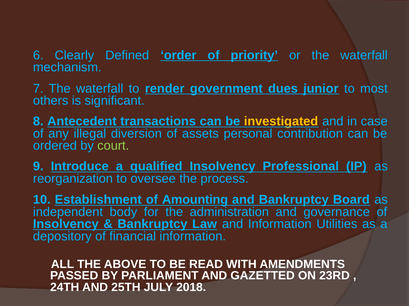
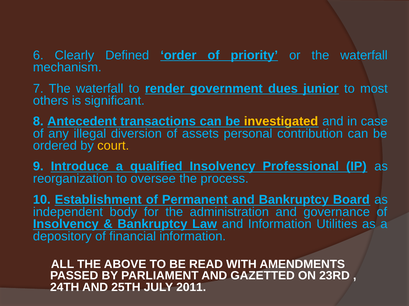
court colour: light green -> yellow (113, 146)
Amounting: Amounting -> Permanent (195, 200)
2018: 2018 -> 2011 (191, 288)
